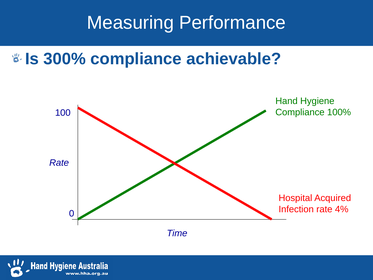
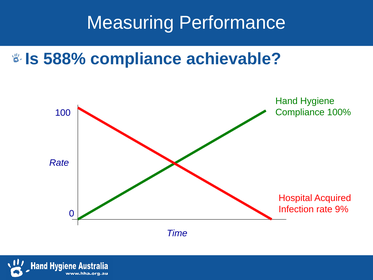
300%: 300% -> 588% (65, 59)
4%: 4% -> 9% (342, 209)
